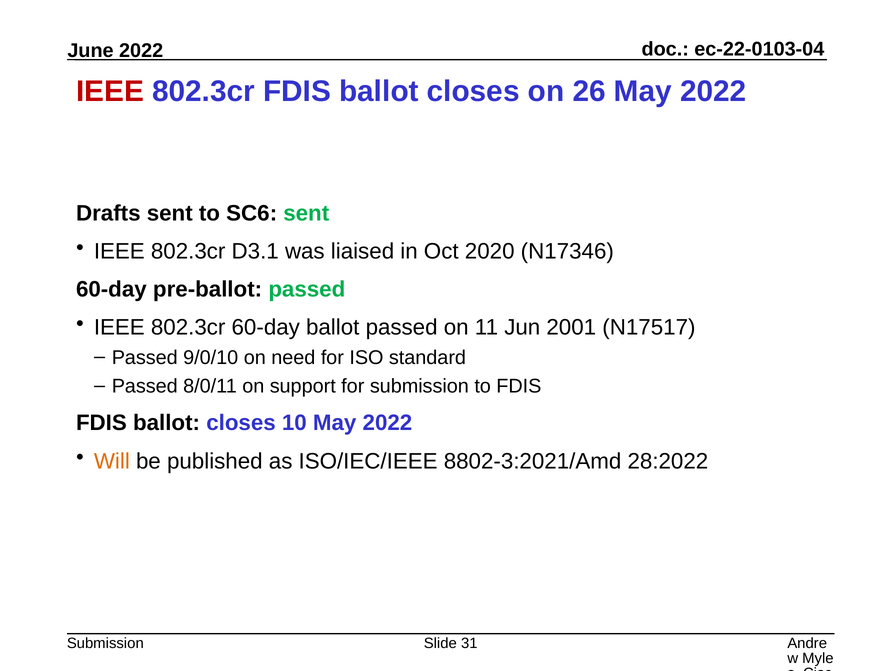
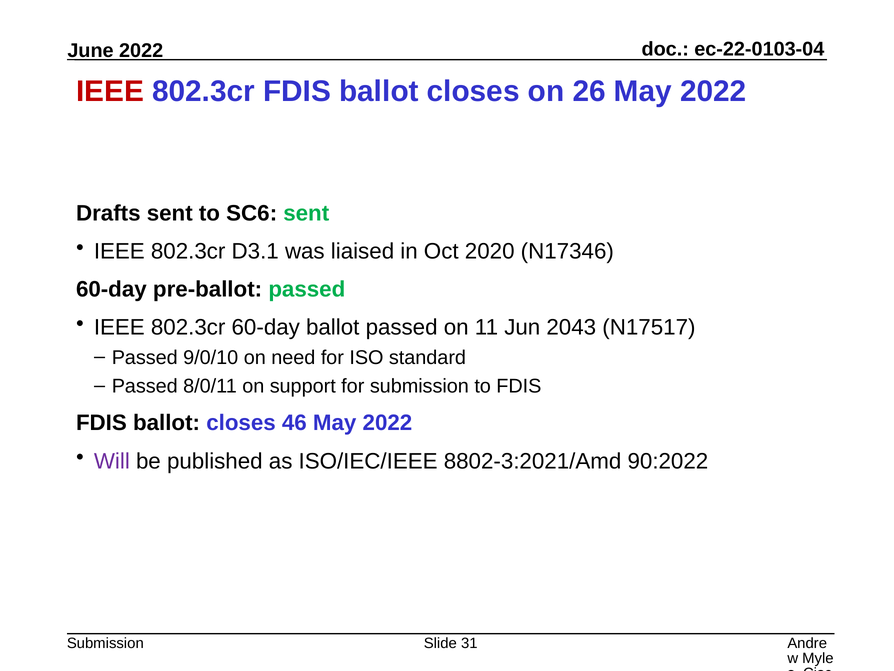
2001: 2001 -> 2043 (571, 327)
10: 10 -> 46 (294, 423)
Will colour: orange -> purple (112, 461)
28:2022: 28:2022 -> 90:2022 (668, 461)
